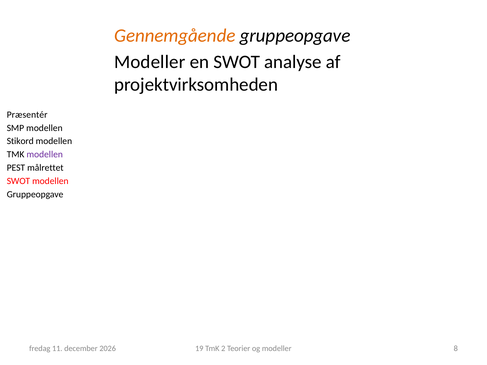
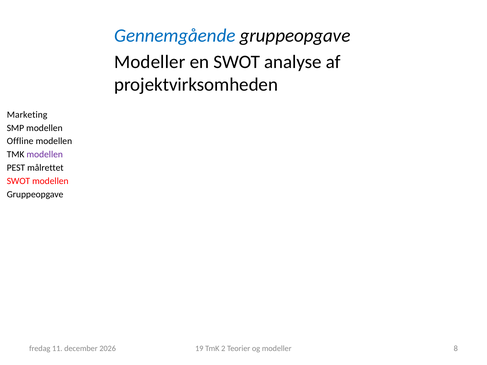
Gennemgående colour: orange -> blue (175, 36)
Præsentér: Præsentér -> Marketing (27, 115)
Stikord: Stikord -> Offline (20, 141)
